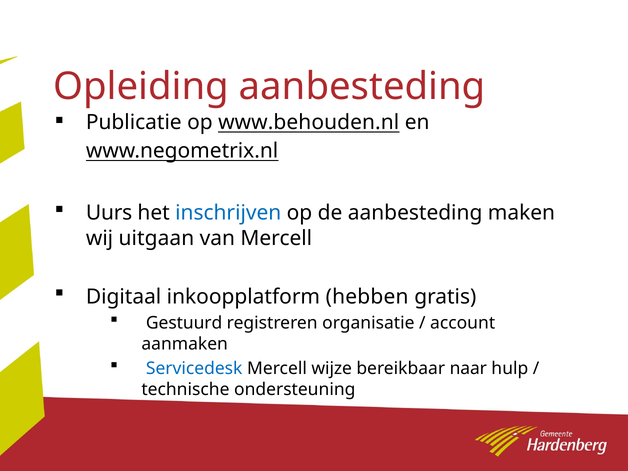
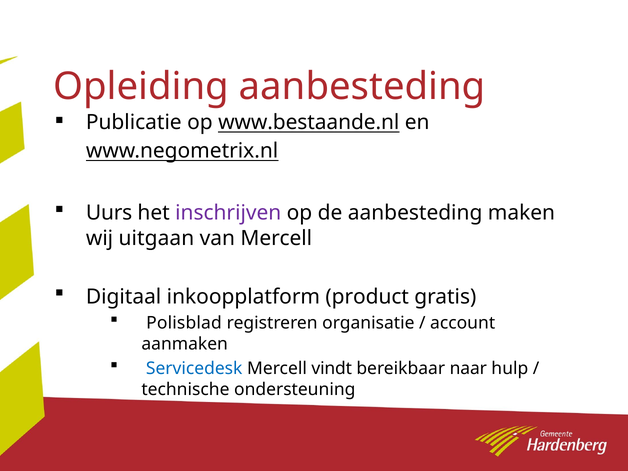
www.behouden.nl: www.behouden.nl -> www.bestaande.nl (309, 122)
inschrijven colour: blue -> purple (228, 213)
hebben: hebben -> product (367, 297)
Gestuurd: Gestuurd -> Polisblad (184, 323)
wijze: wijze -> vindt (332, 368)
